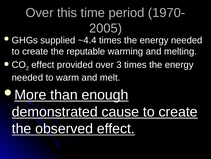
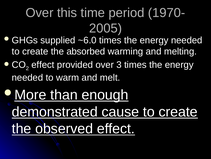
~4.4: ~4.4 -> ~6.0 (87, 40)
reputable: reputable -> absorbed (86, 51)
